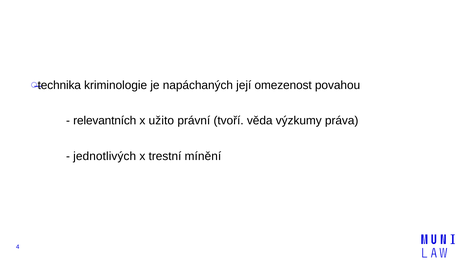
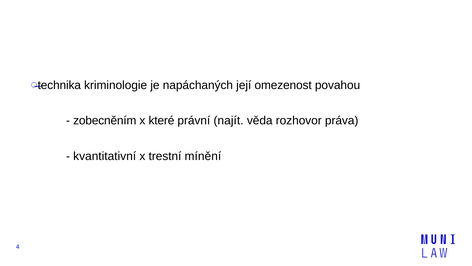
relevantních: relevantních -> zobecněním (105, 120)
užito: užito -> které (161, 120)
tvoří: tvoří -> najít (229, 120)
výzkumy: výzkumy -> rozhovor (299, 120)
jednotlivých: jednotlivých -> kvantitativní (105, 156)
